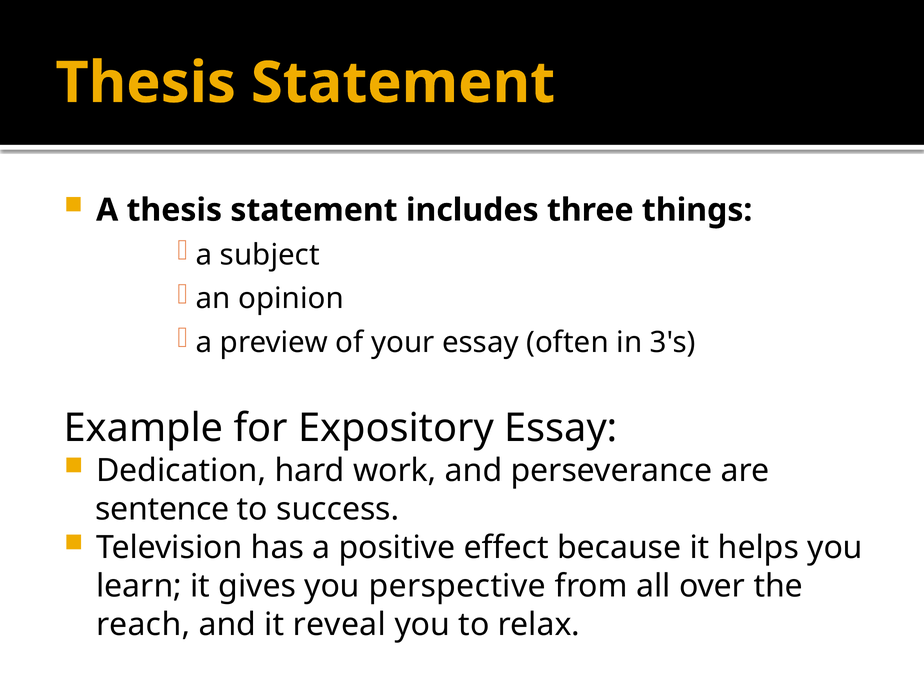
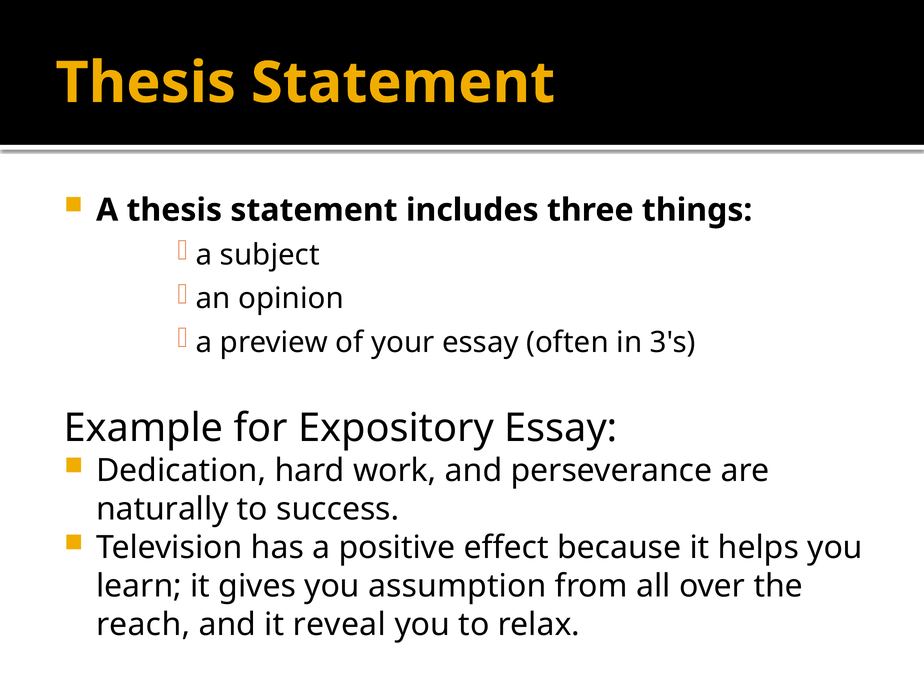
sentence: sentence -> naturally (162, 509)
perspective: perspective -> assumption (457, 586)
